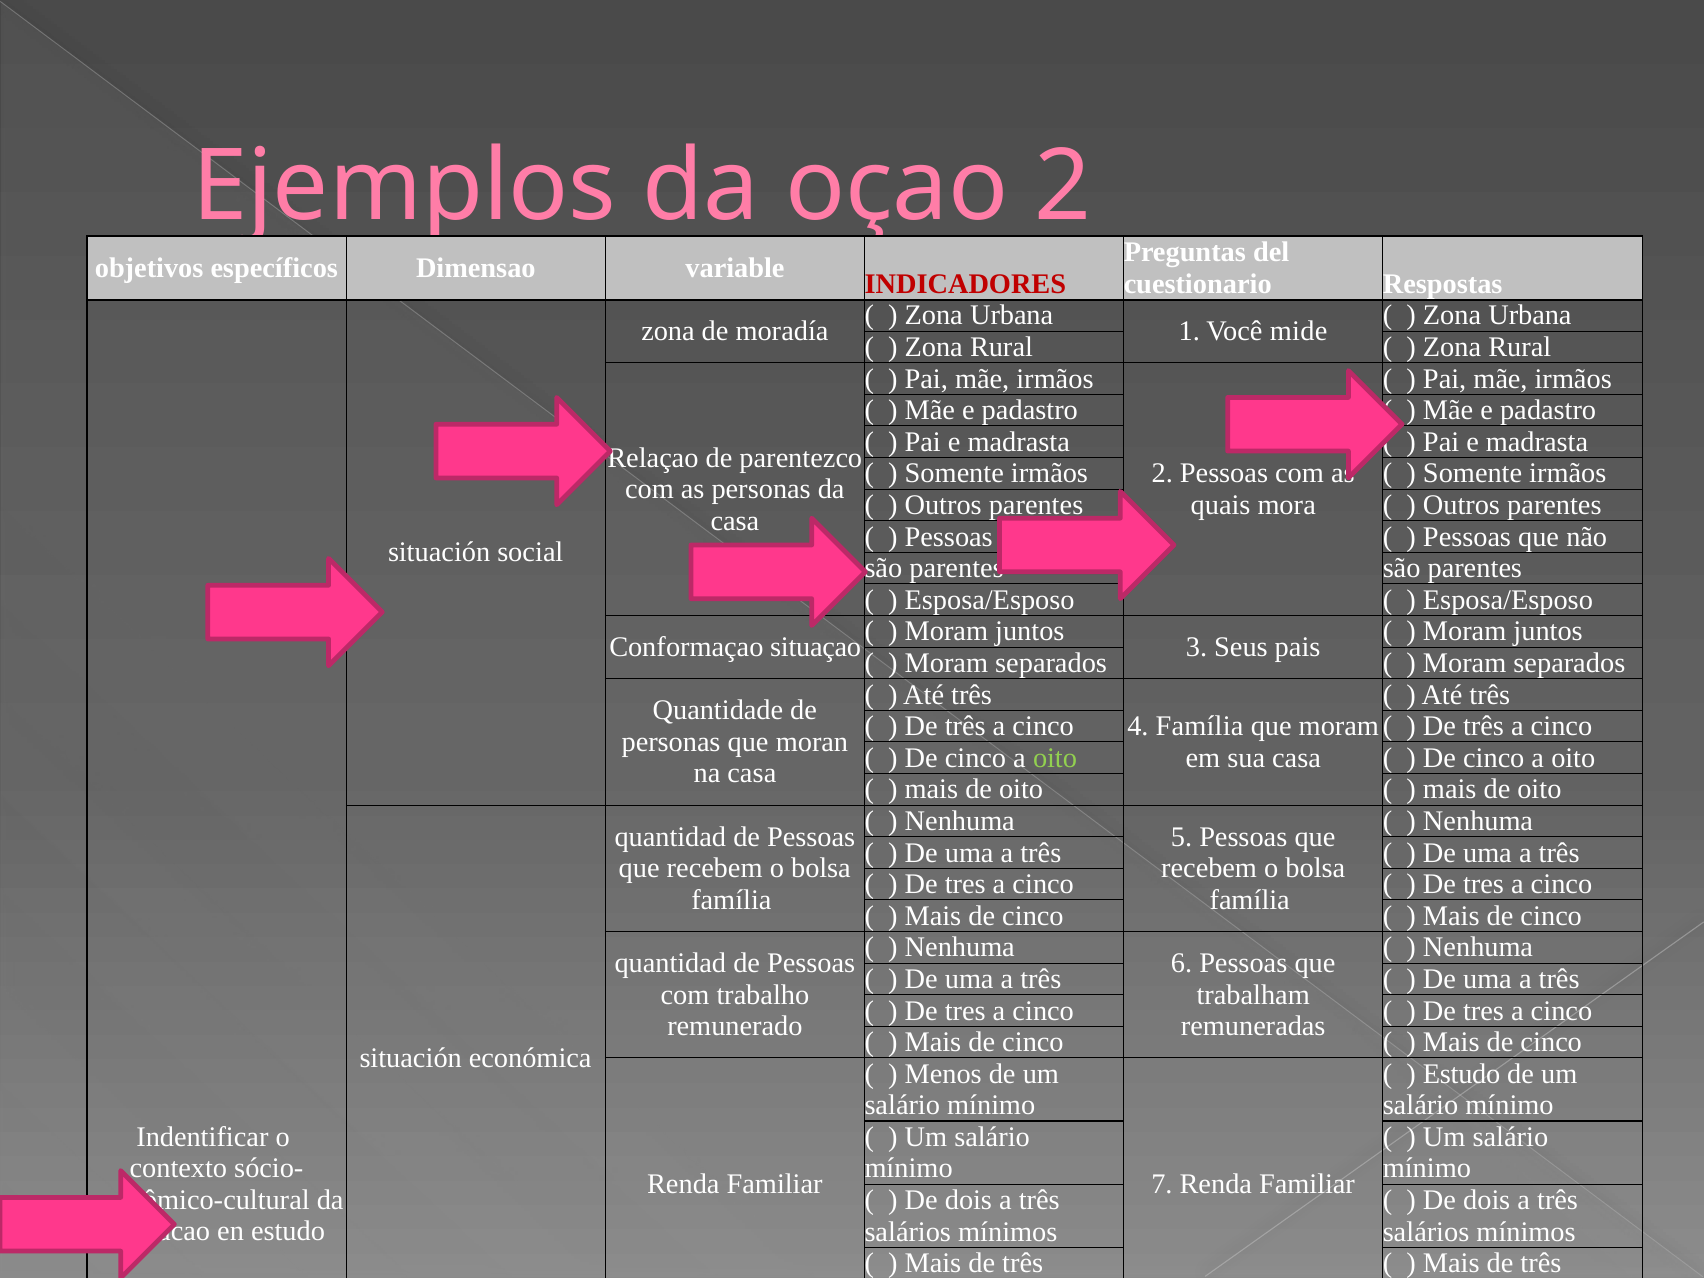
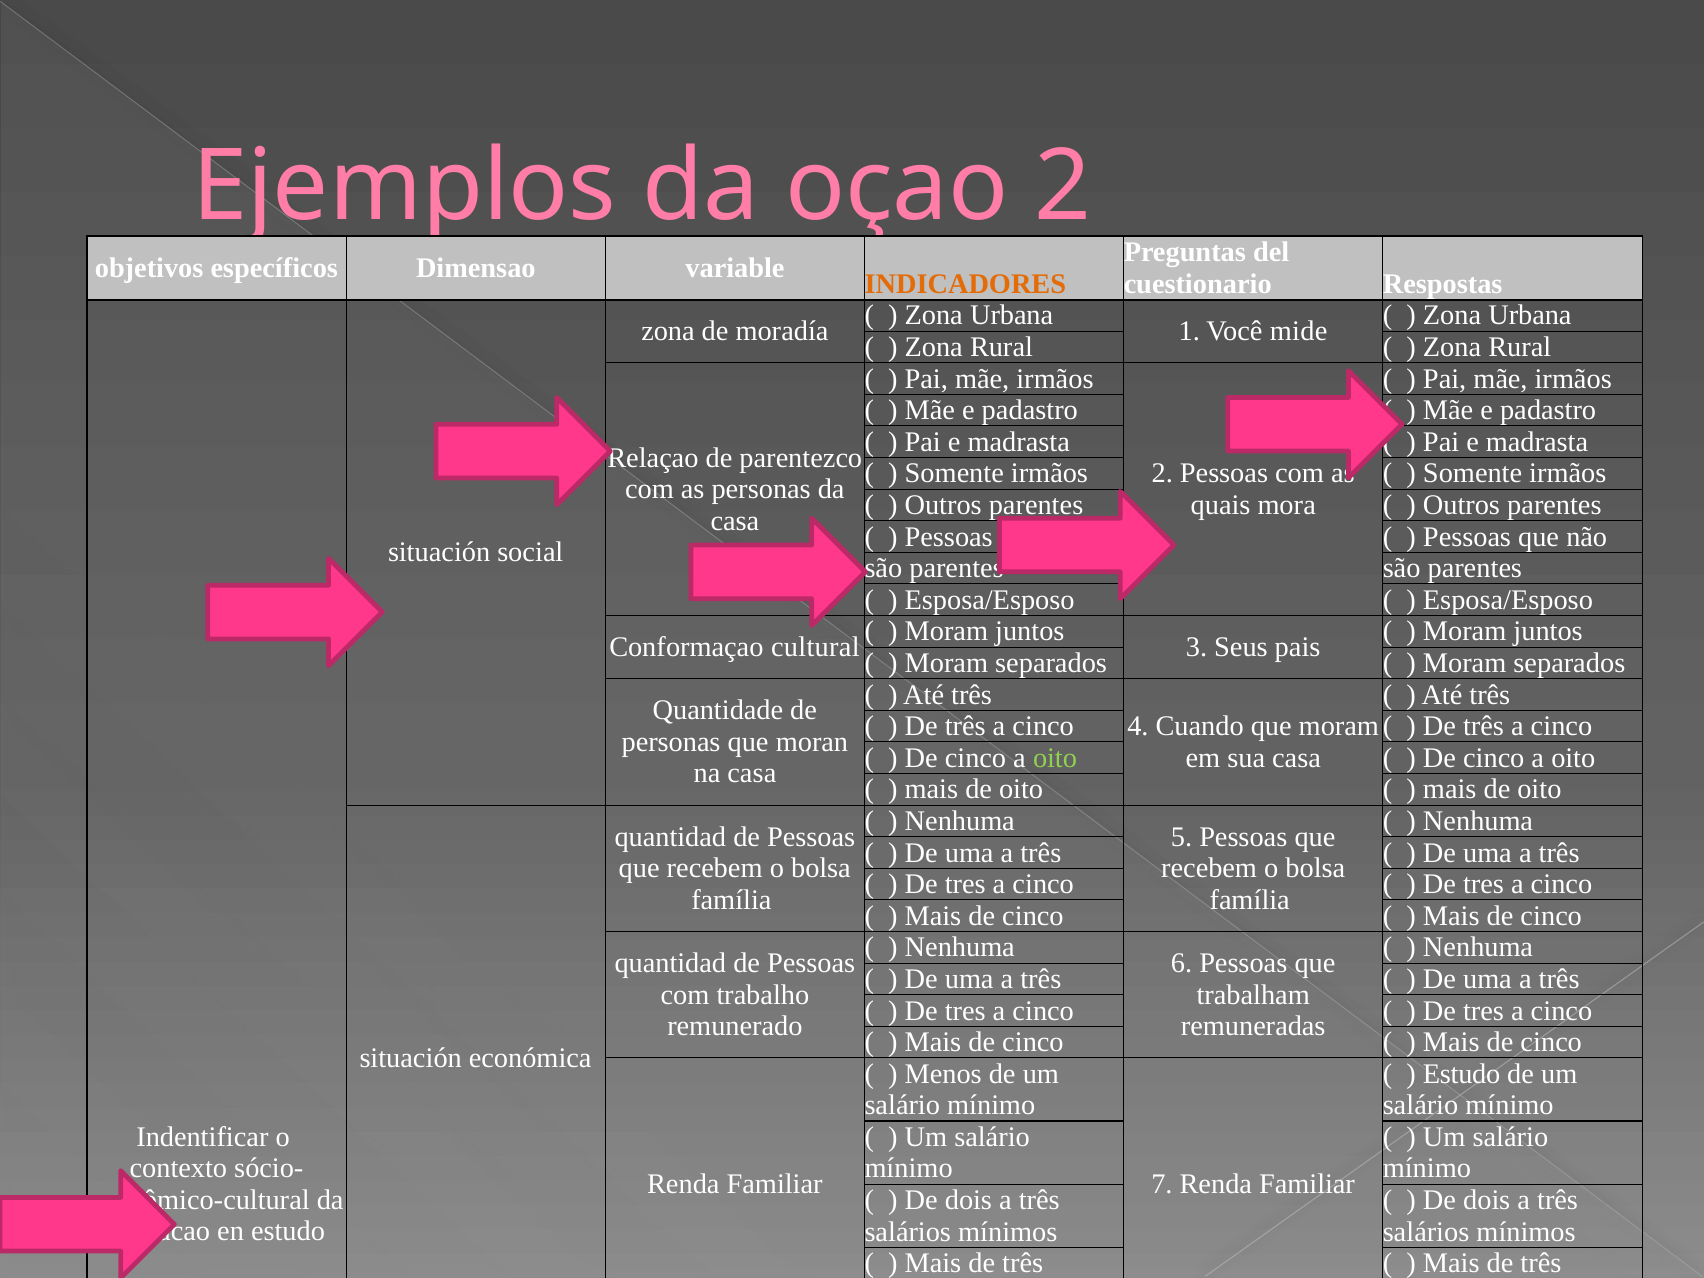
INDICADORES colour: red -> orange (965, 284)
Conformaçao situaçao: situaçao -> cultural (815, 647)
4 Família: Família -> Cuando (1200, 726)
